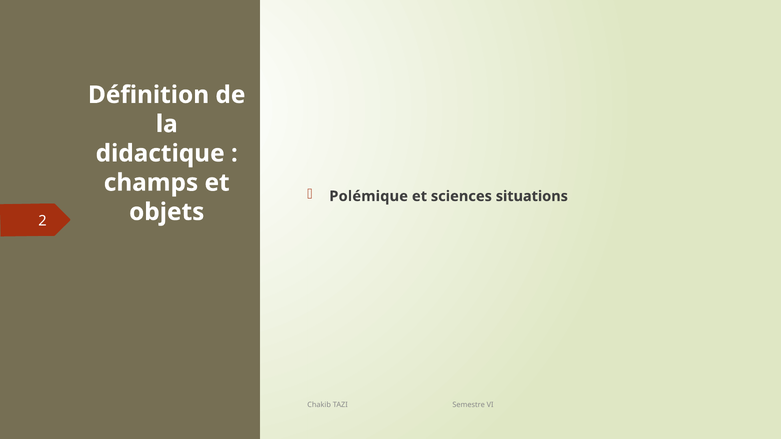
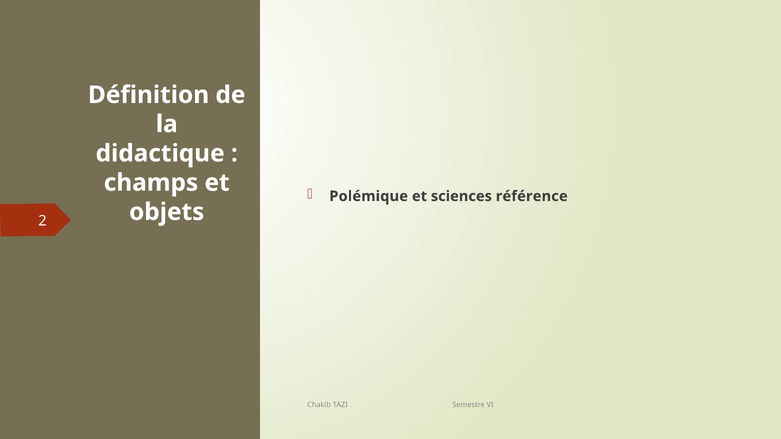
situations: situations -> référence (532, 196)
